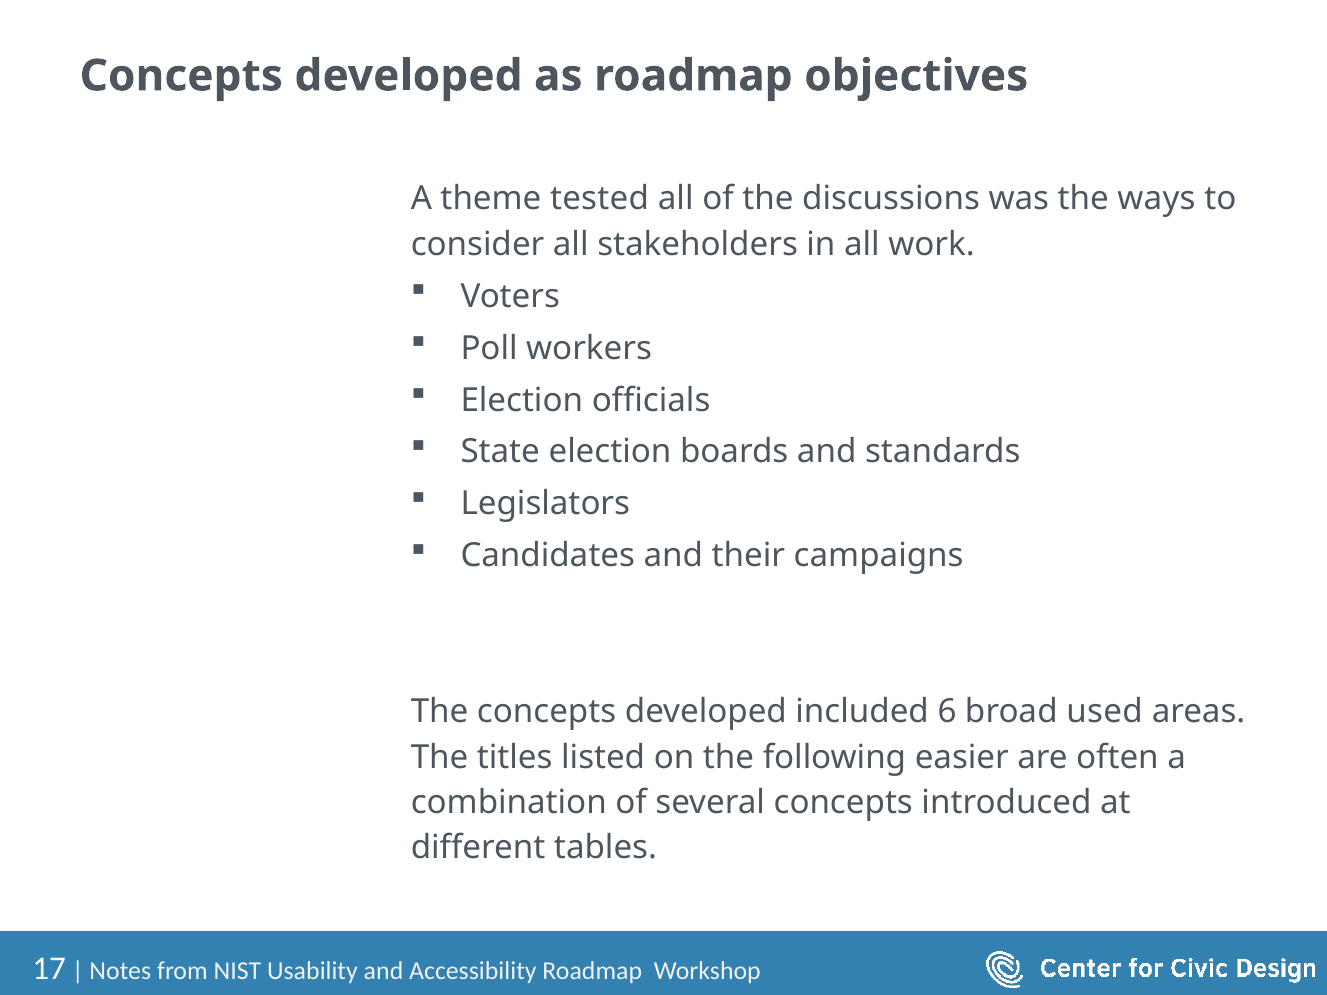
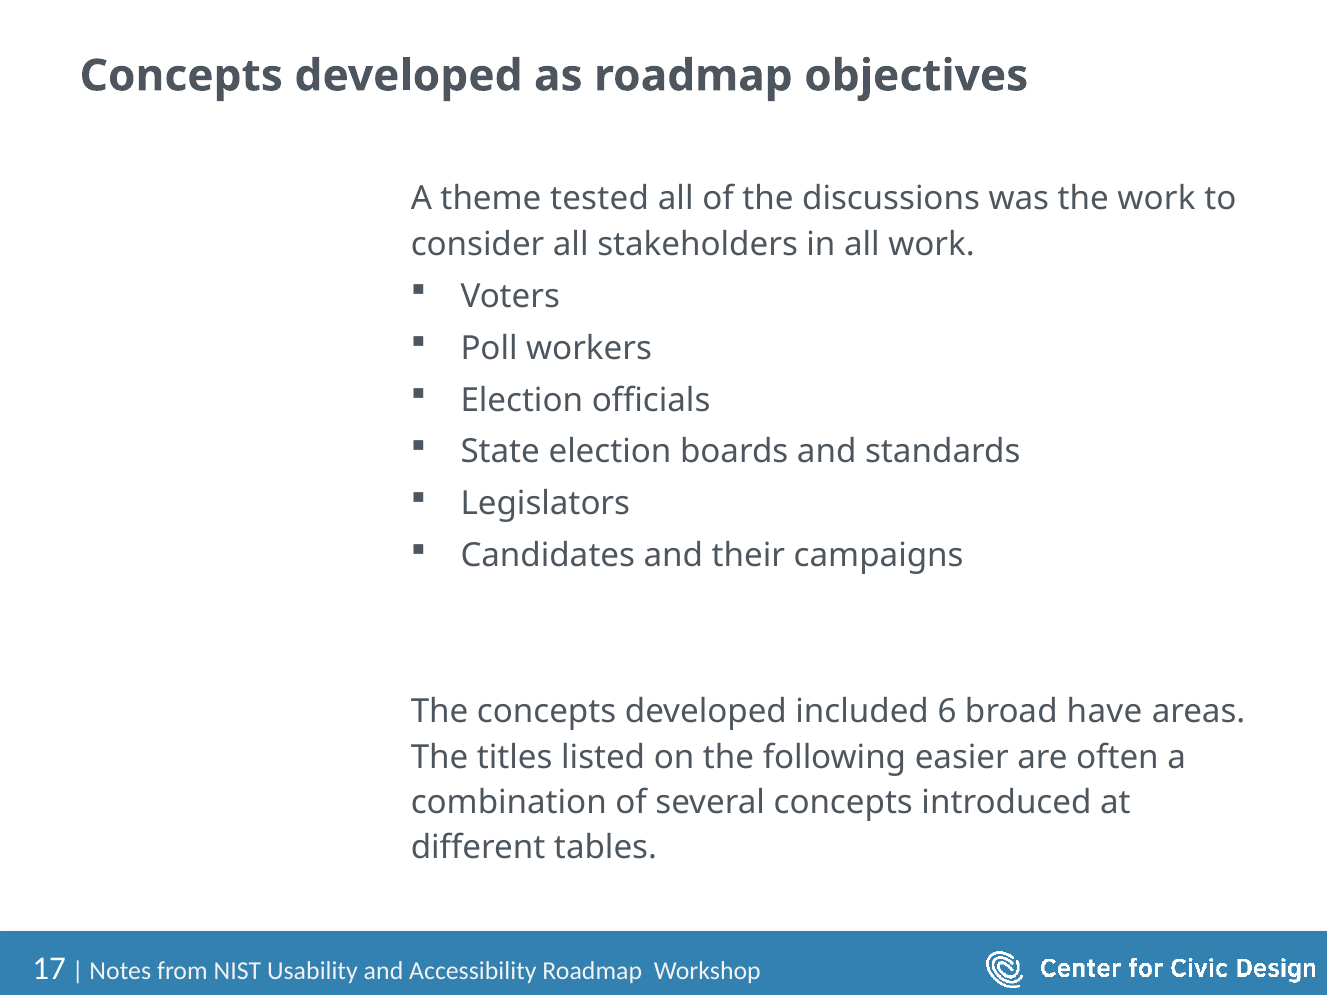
the ways: ways -> work (1156, 199)
used: used -> have (1105, 712)
